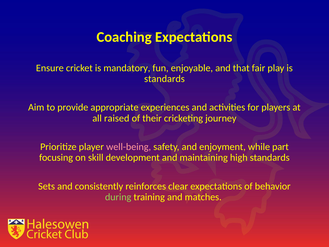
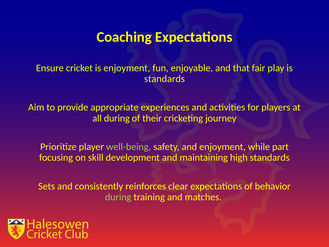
is mandatory: mandatory -> enjoyment (127, 68)
all raised: raised -> during (117, 118)
well-being colour: pink -> light green (129, 147)
